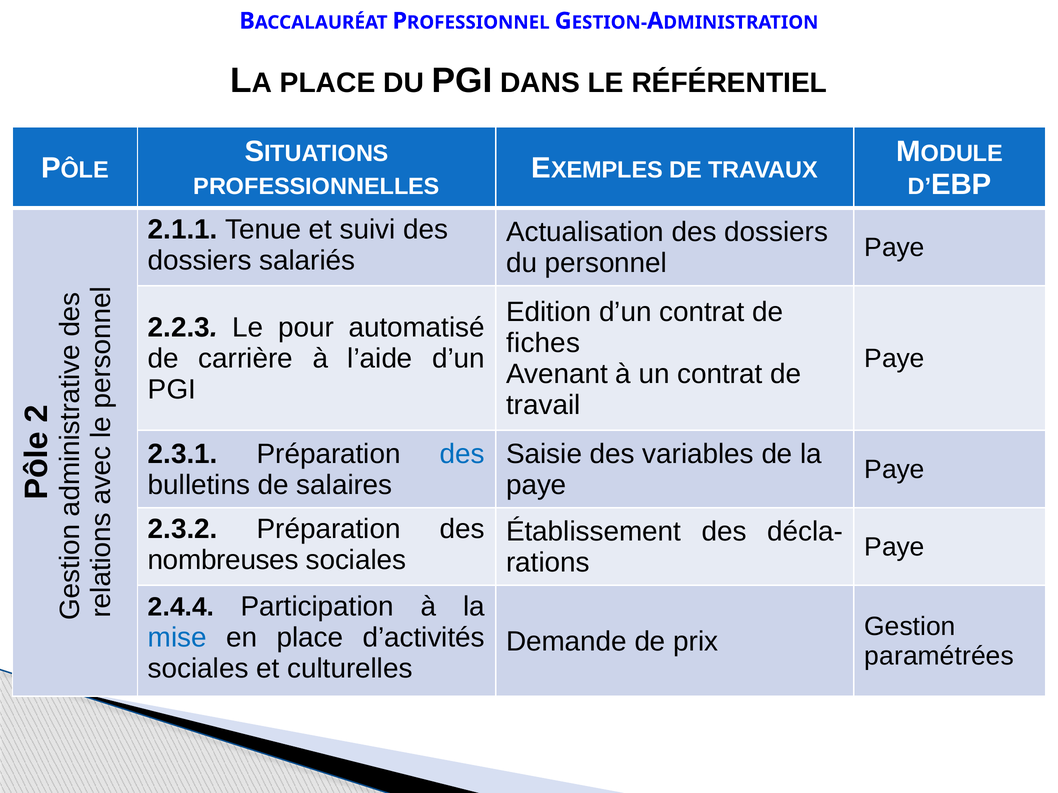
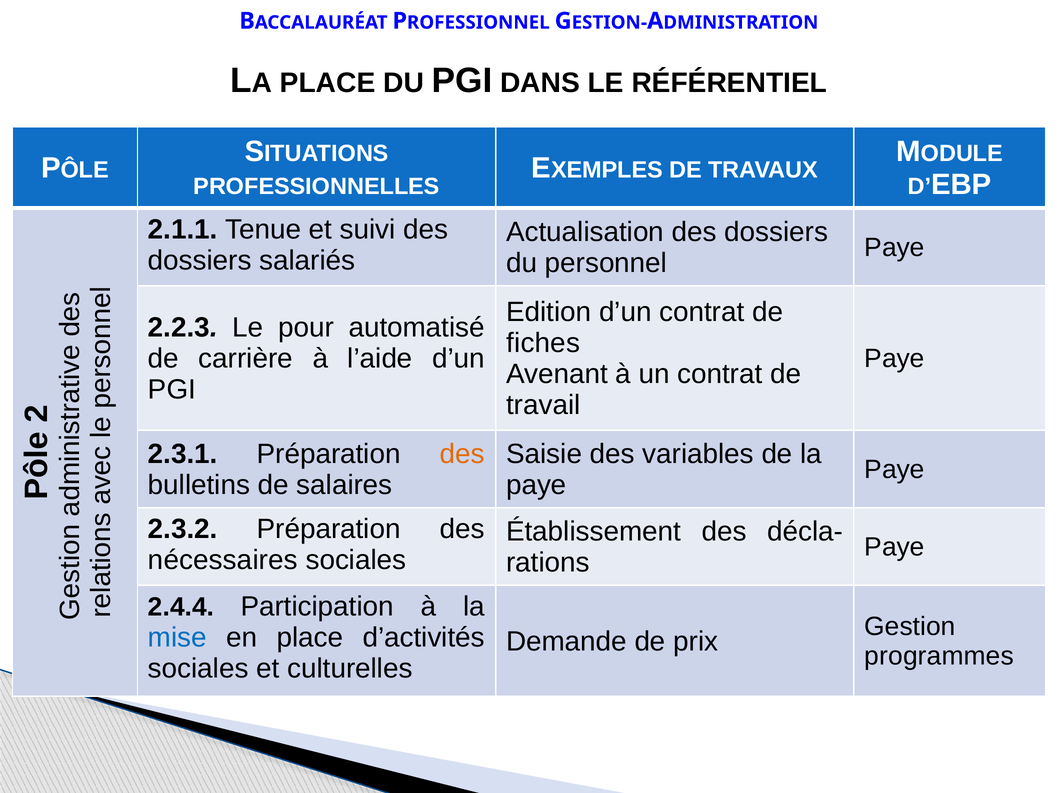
des colour: blue -> orange (462, 454)
nombreuses: nombreuses -> nécessaires (223, 560)
paramétrées: paramétrées -> programmes (939, 656)
